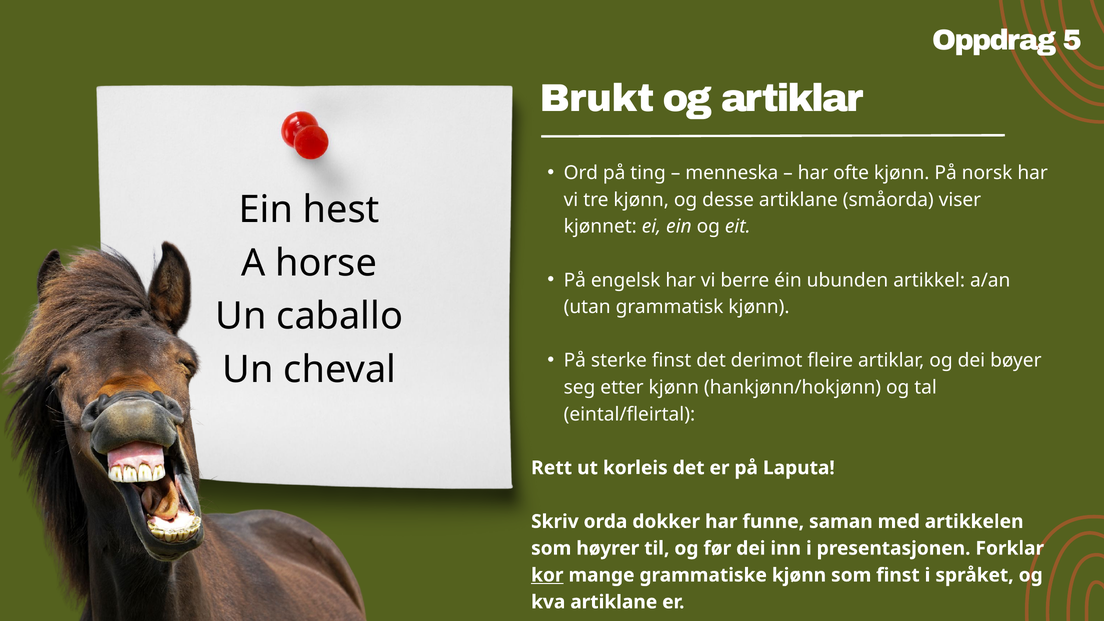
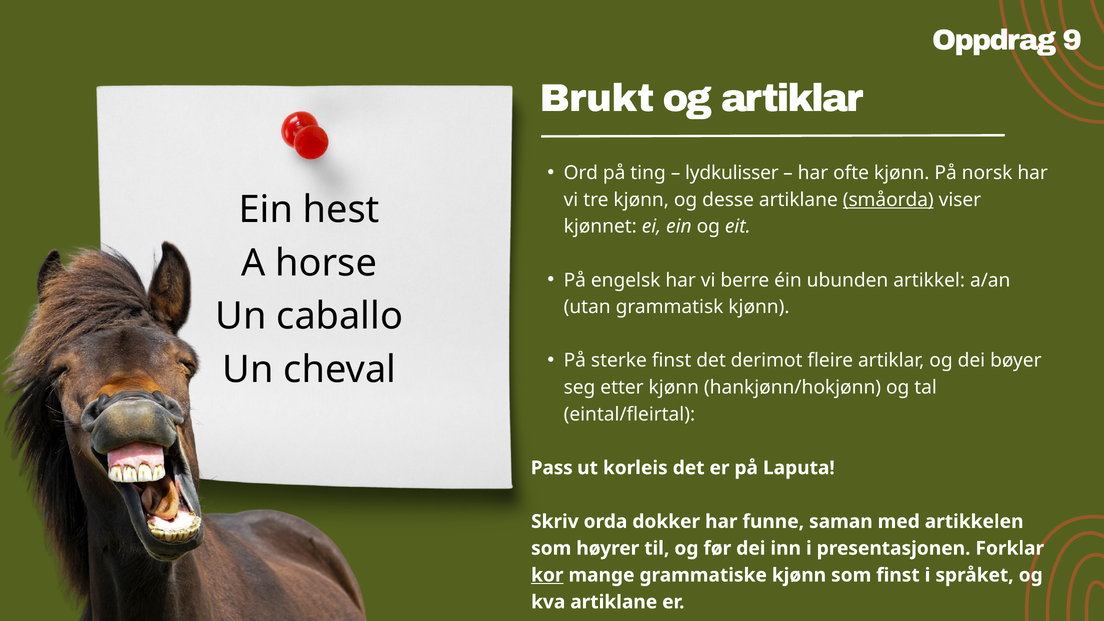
5: 5 -> 9 (1072, 40)
menneska: menneska -> lydkulisser (732, 173)
småorda underline: none -> present (888, 200)
Rett: Rett -> Pass (552, 468)
